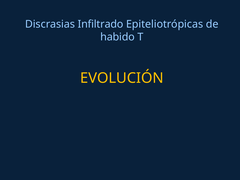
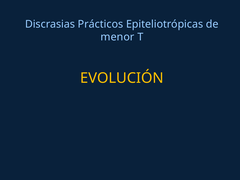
Infiltrado: Infiltrado -> Prácticos (100, 24)
habido: habido -> menor (117, 37)
